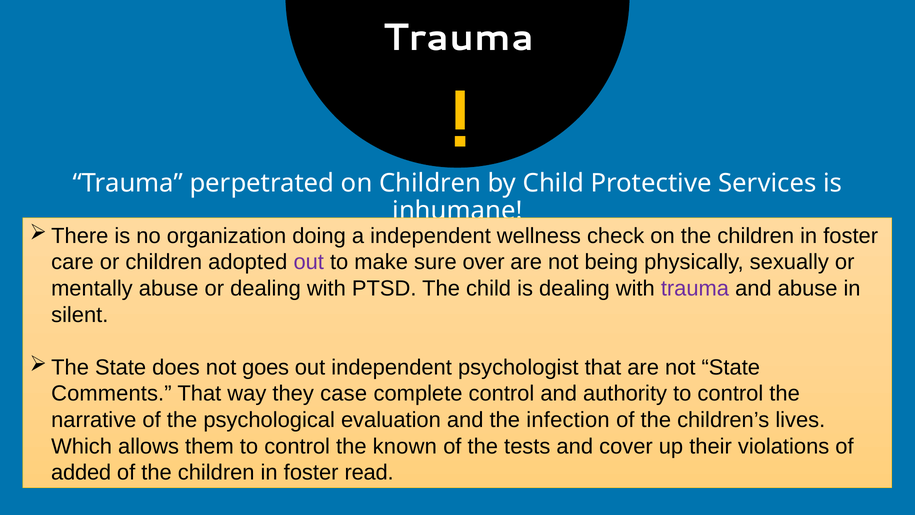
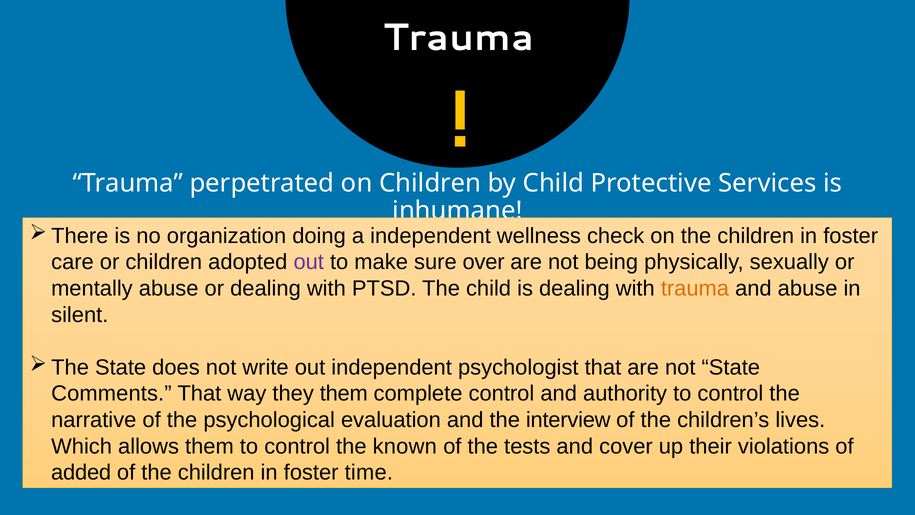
trauma colour: purple -> orange (695, 288)
goes: goes -> write (266, 367)
they case: case -> them (344, 393)
infection: infection -> interview (568, 420)
read: read -> time (369, 472)
